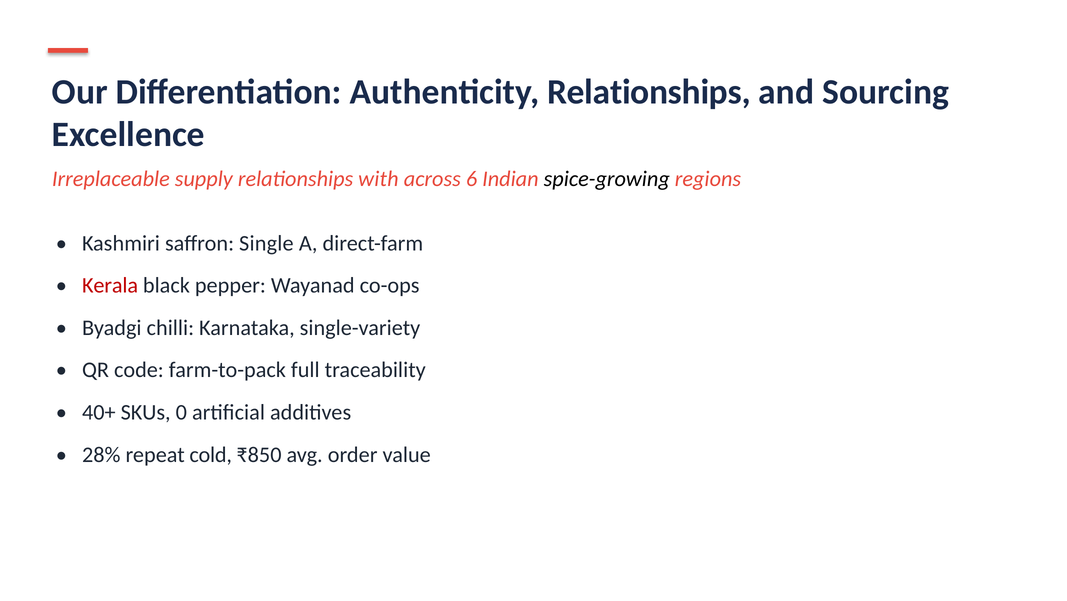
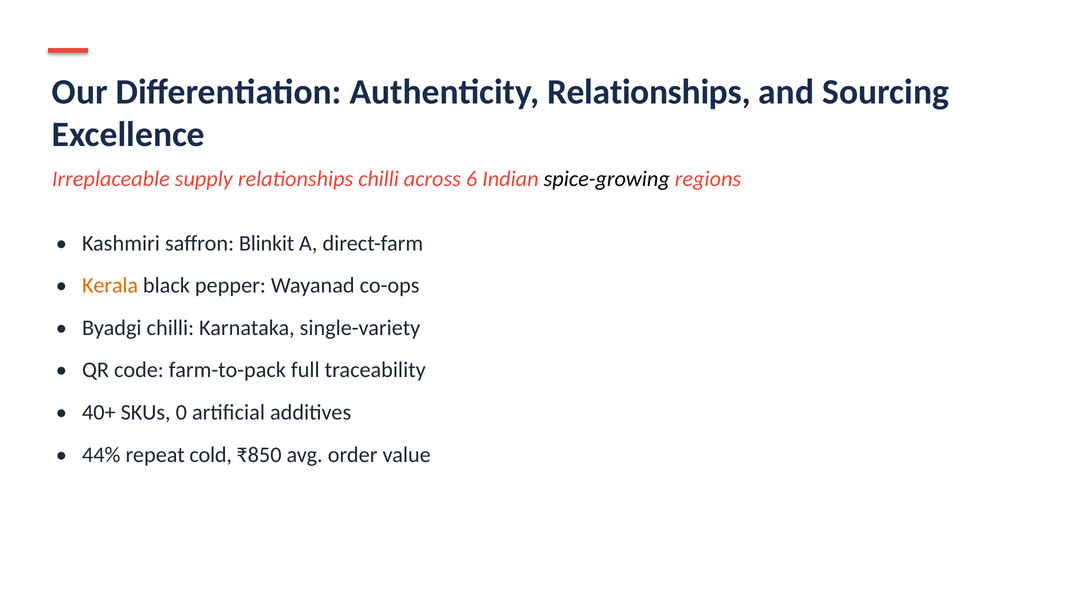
relationships with: with -> chilli (379, 179)
Single: Single -> Blinkit (267, 243)
Kerala colour: red -> orange (110, 285)
28%: 28% -> 44% (101, 454)
